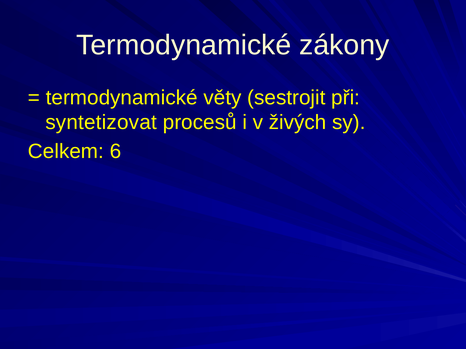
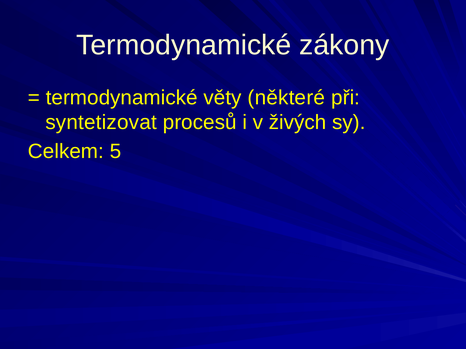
sestrojit: sestrojit -> některé (286, 98)
6: 6 -> 5 (115, 152)
